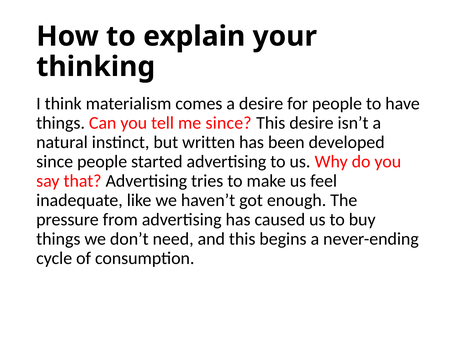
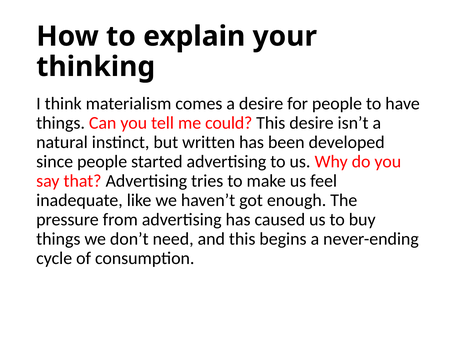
me since: since -> could (229, 123)
